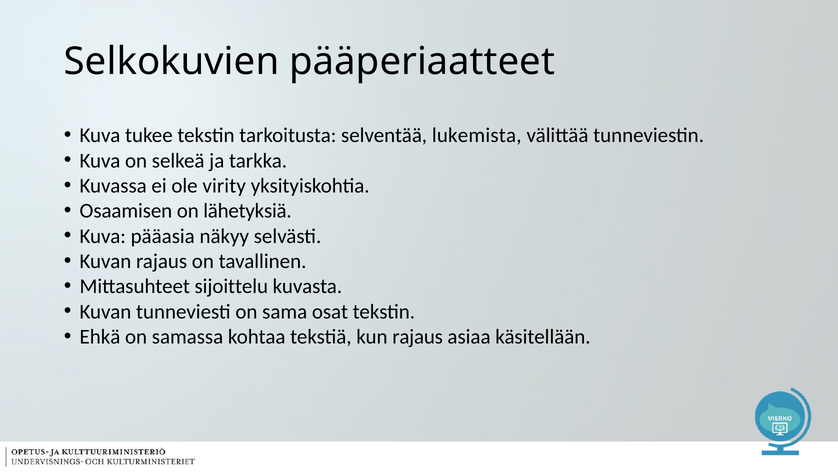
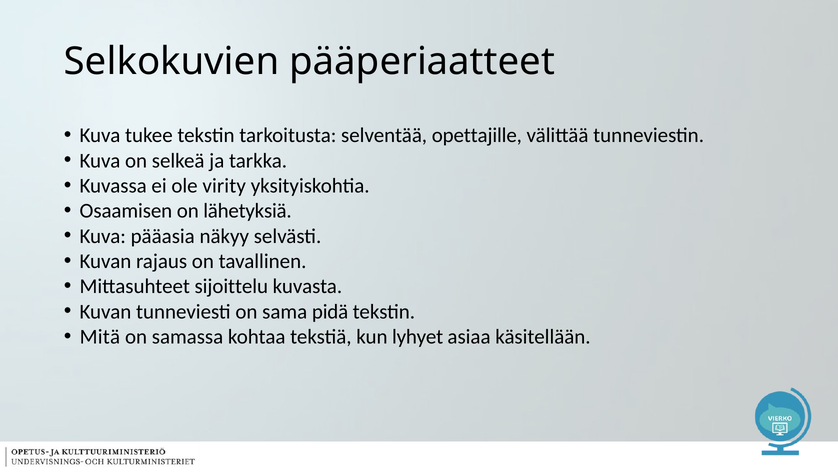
lukemista: lukemista -> opettajille (477, 135)
osat: osat -> pidä (330, 311)
Ehkä: Ehkä -> Mitä (100, 336)
kun rajaus: rajaus -> lyhyet (418, 336)
